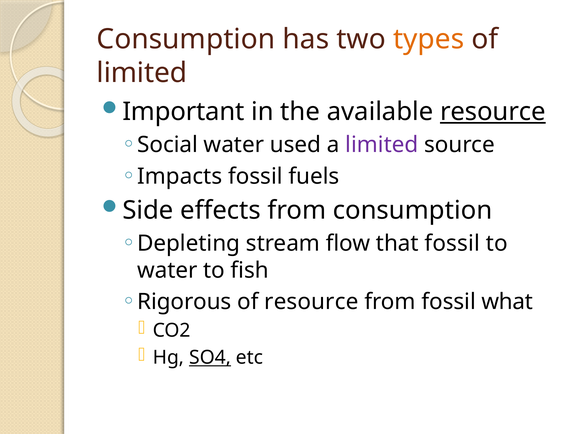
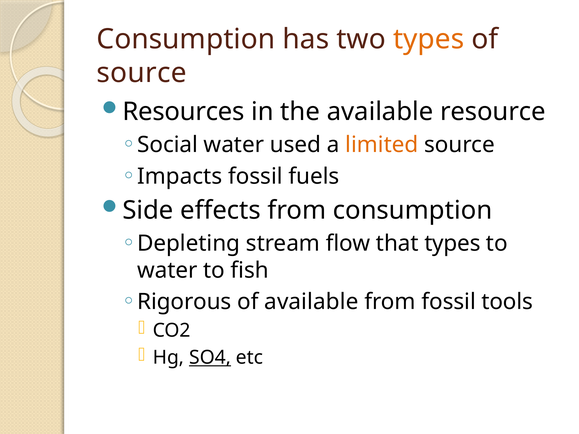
limited: limited -> source (142, 73)
Important: Important -> Resources (183, 112)
resource underline: present -> none (493, 112)
limited colour: purple -> orange (382, 145)
that fossil: fossil -> types (452, 244)
of resource: resource -> available (311, 302)
what: what -> tools (507, 302)
